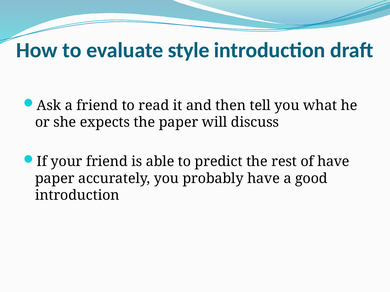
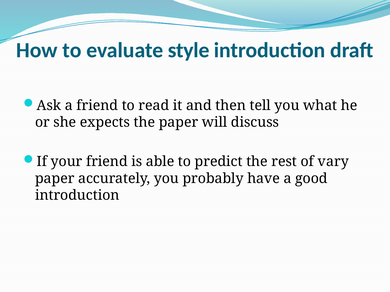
of have: have -> vary (333, 162)
